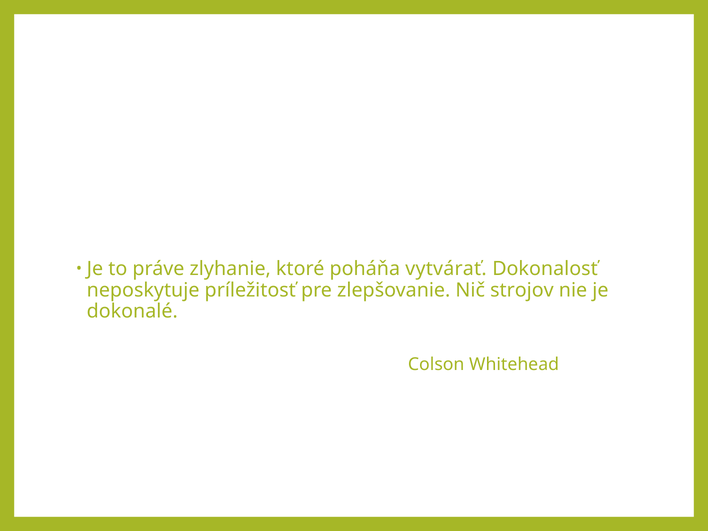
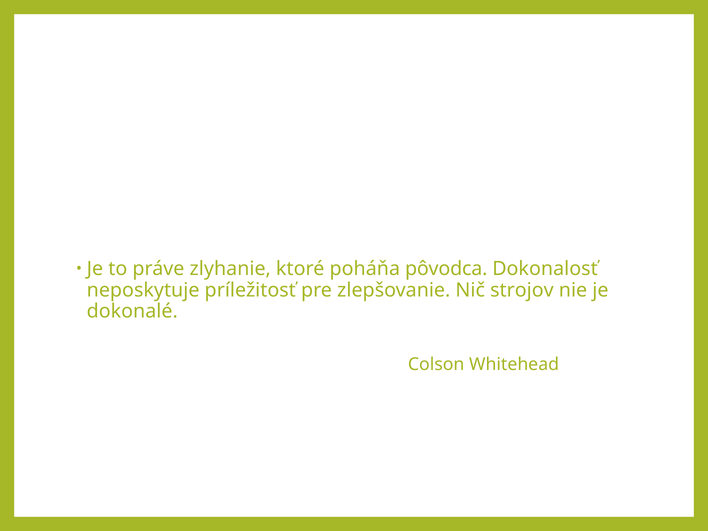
vytvárať: vytvárať -> pôvodca (446, 269)
